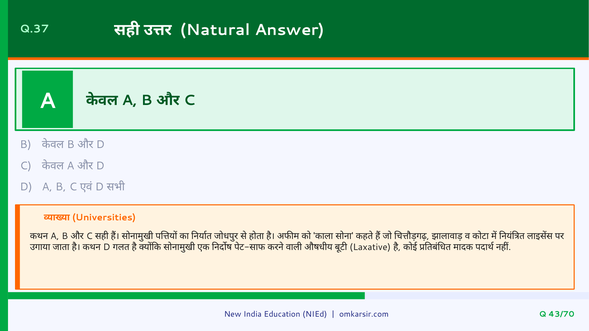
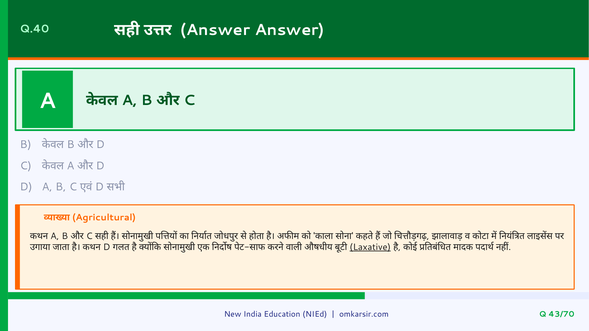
Q.37: Q.37 -> Q.40 (34, 29)
Natural: Natural -> Answer (215, 30)
Universities: Universities -> Agricultural (104, 218)
Laxative underline: none -> present (370, 247)
